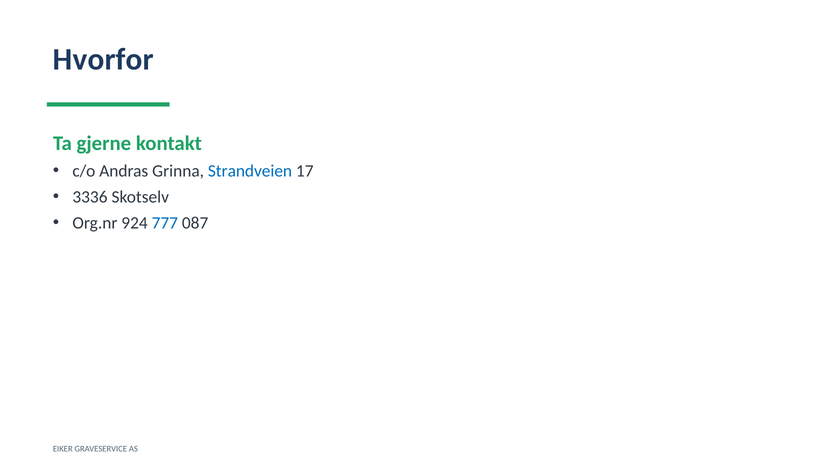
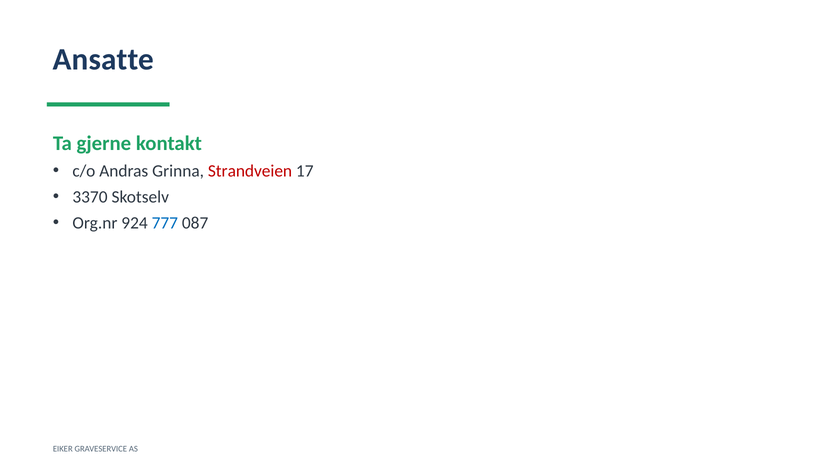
Hvorfor: Hvorfor -> Ansatte (104, 59)
Strandveien colour: blue -> red (250, 171)
3336: 3336 -> 3370 (90, 197)
